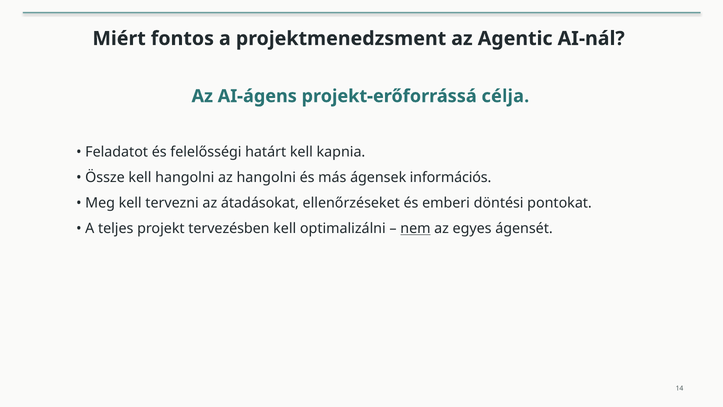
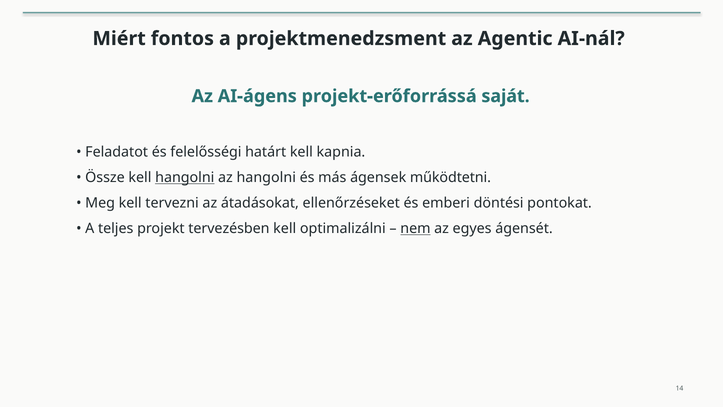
célja: célja -> saját (506, 96)
hangolni underline: none -> present (185, 178)
információs: információs -> működtetni (450, 178)
